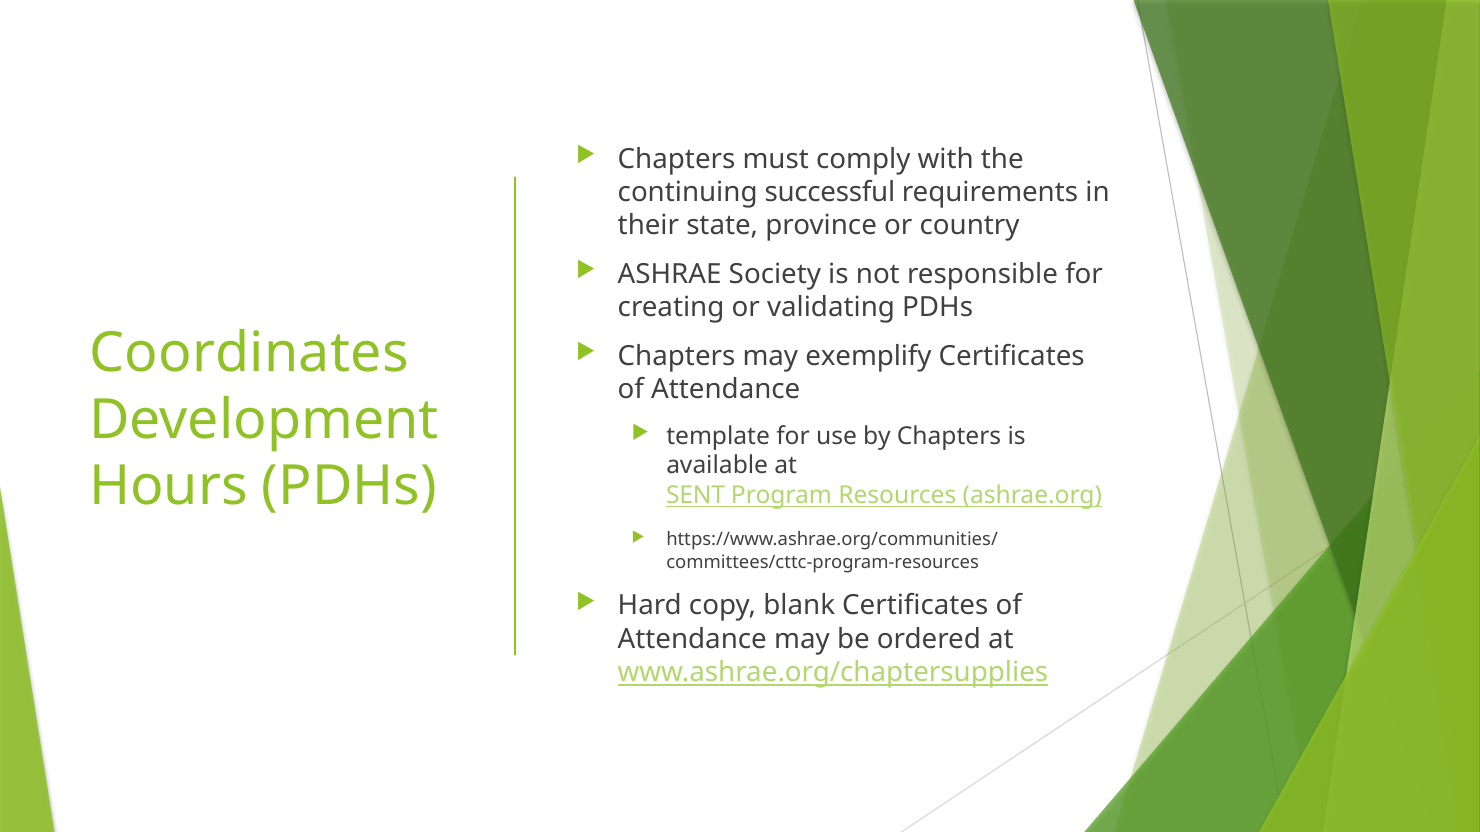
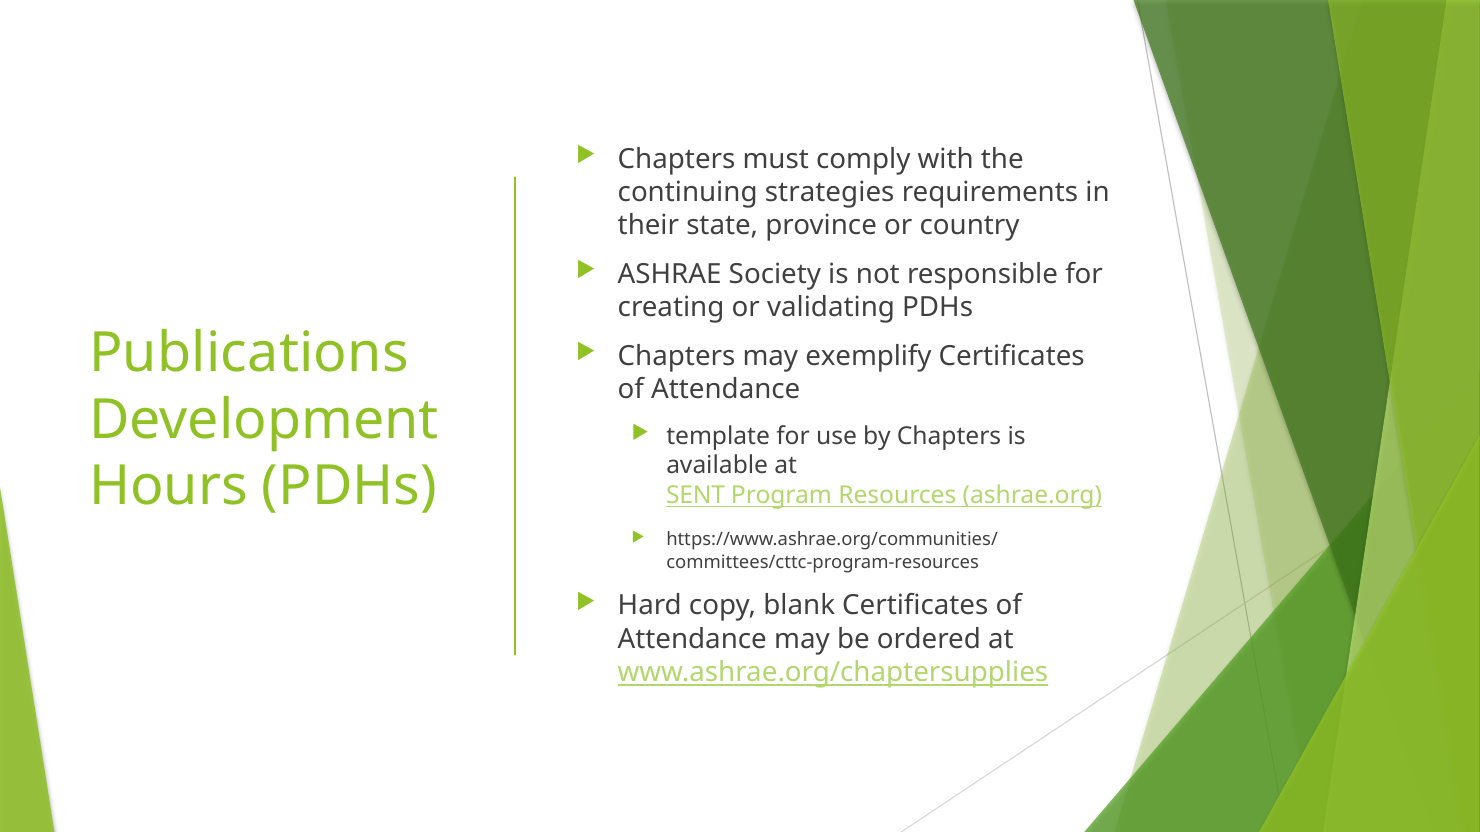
successful: successful -> strategies (830, 192)
Coordinates: Coordinates -> Publications (249, 353)
